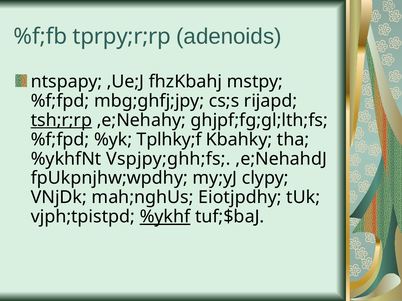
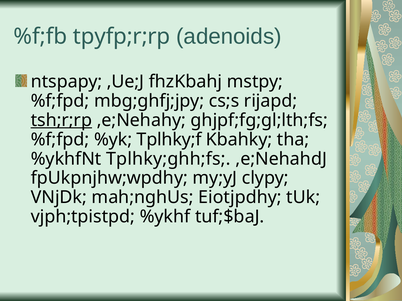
tprpy;r;rp: tprpy;r;rp -> tpyfp;r;rp (122, 37)
Vspjpy;ghh;fs: Vspjpy;ghh;fs -> Tplhky;ghh;fs (168, 159)
%ykhf underline: present -> none (165, 217)
